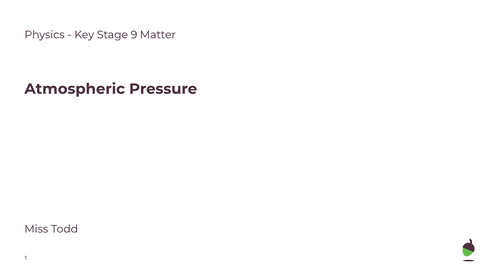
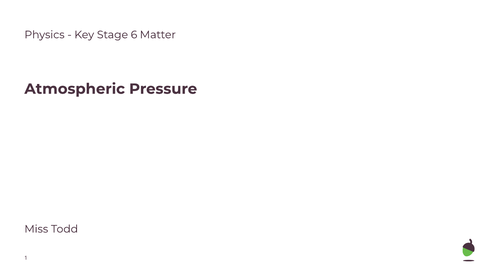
9: 9 -> 6 (134, 35)
